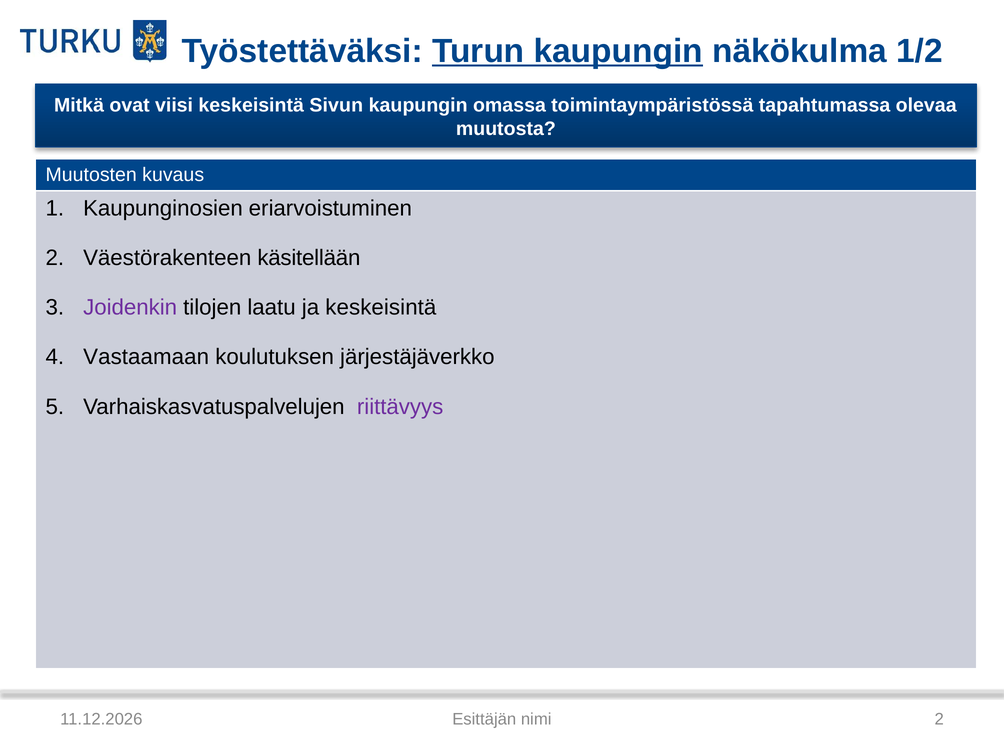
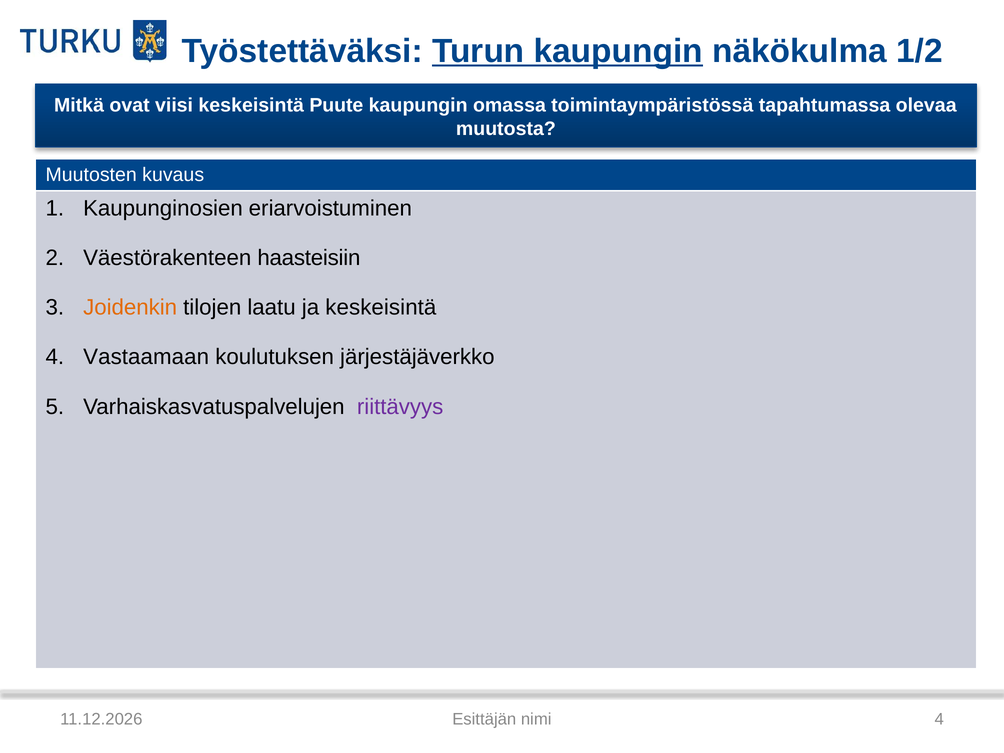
Sivun: Sivun -> Puute (336, 105)
käsitellään: käsitellään -> haasteisiin (309, 258)
Joidenkin colour: purple -> orange (130, 308)
nimi 2: 2 -> 4 (939, 719)
